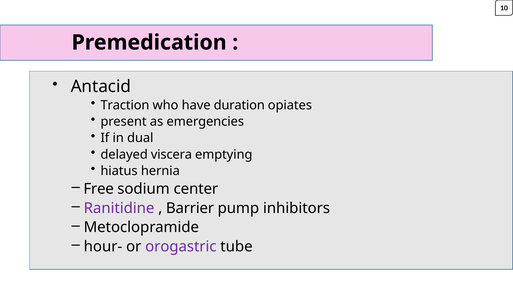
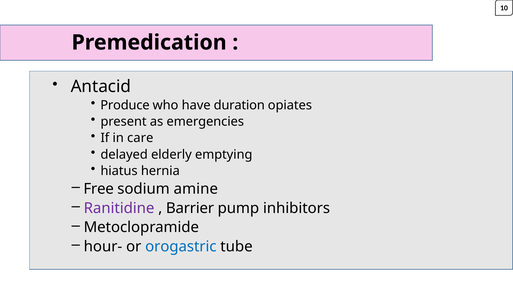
Traction: Traction -> Produce (125, 105)
dual: dual -> care (140, 138)
viscera: viscera -> elderly (171, 154)
center: center -> amine (196, 189)
orogastric colour: purple -> blue (181, 246)
